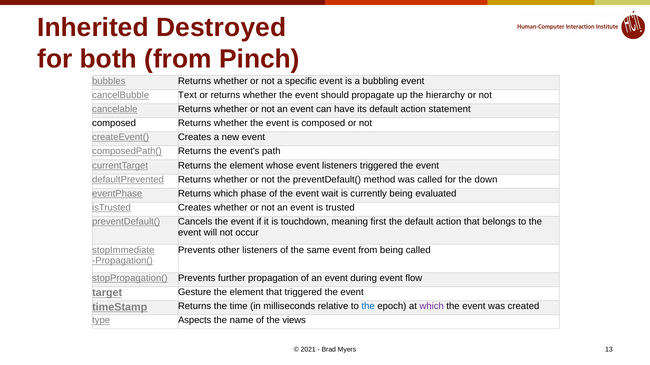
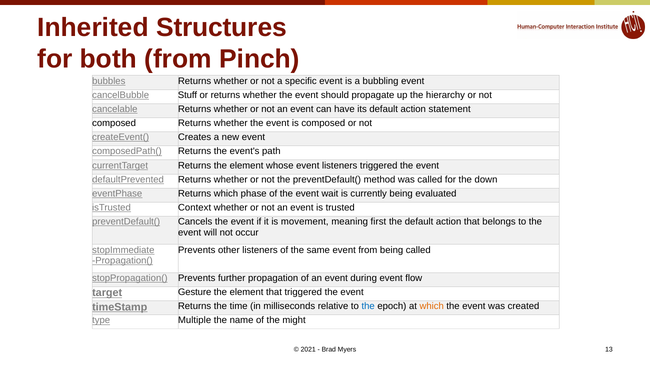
Destroyed: Destroyed -> Structures (221, 27)
Text: Text -> Stuff (188, 95)
isTrusted Creates: Creates -> Context (195, 208)
touchdown: touchdown -> movement (305, 222)
which colour: purple -> orange (432, 307)
Aspects: Aspects -> Multiple (195, 321)
views: views -> might (294, 321)
